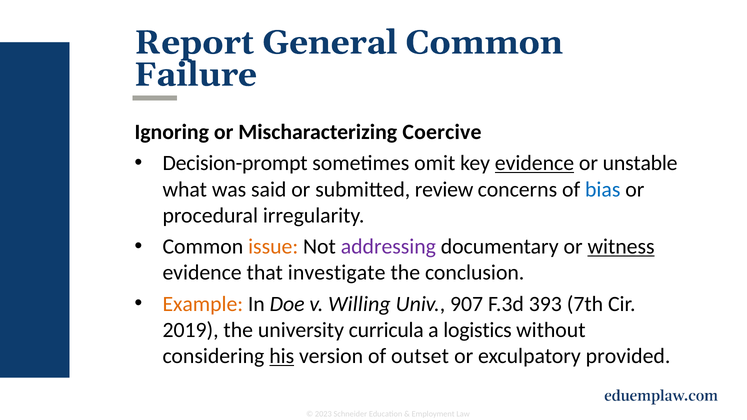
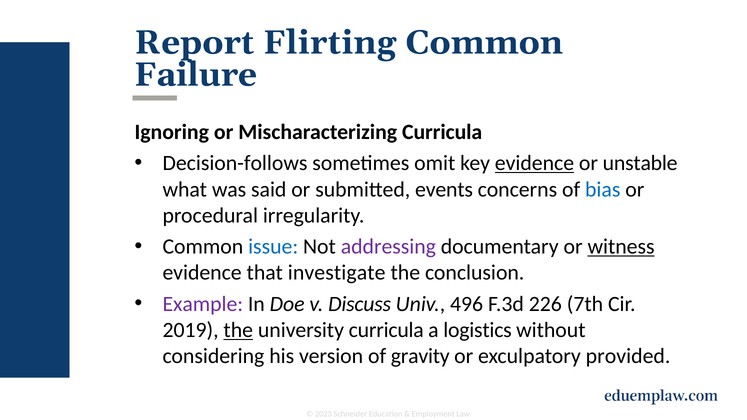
General: General -> Flirting (330, 43)
Mischaracterizing Coercive: Coercive -> Curricula (442, 132)
Decision-prompt: Decision-prompt -> Decision-follows (235, 163)
review: review -> events (444, 189)
issue colour: orange -> blue (273, 247)
Example colour: orange -> purple (203, 304)
Willing: Willing -> Discuss (360, 304)
907: 907 -> 496 (467, 304)
393: 393 -> 226 (545, 304)
the underline: none -> present (238, 330)
his underline: present -> none (282, 356)
outset: outset -> gravity (420, 356)
